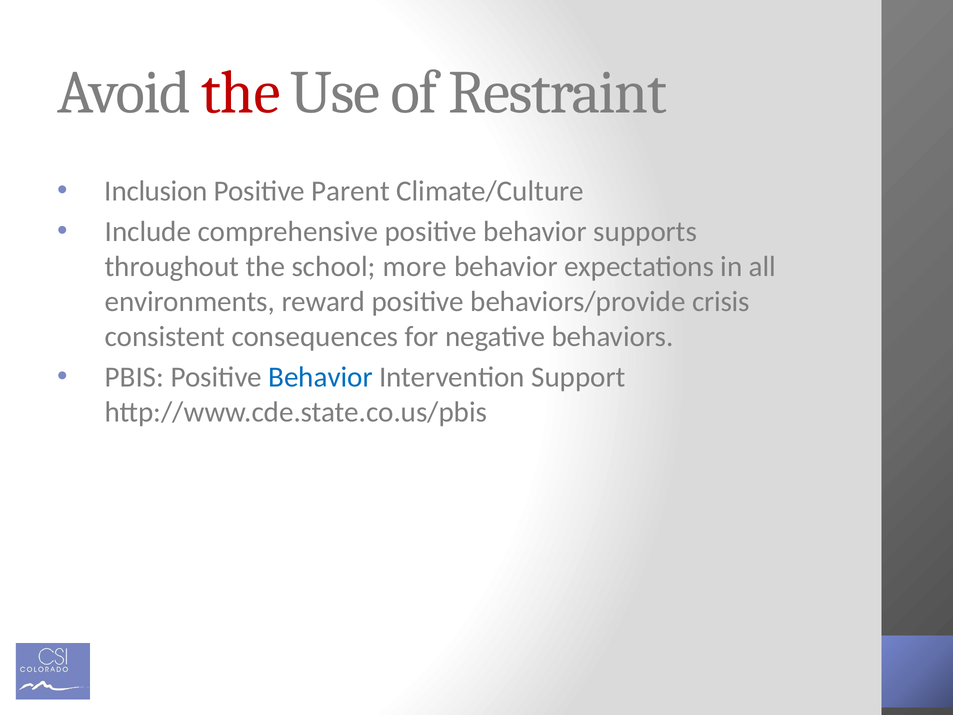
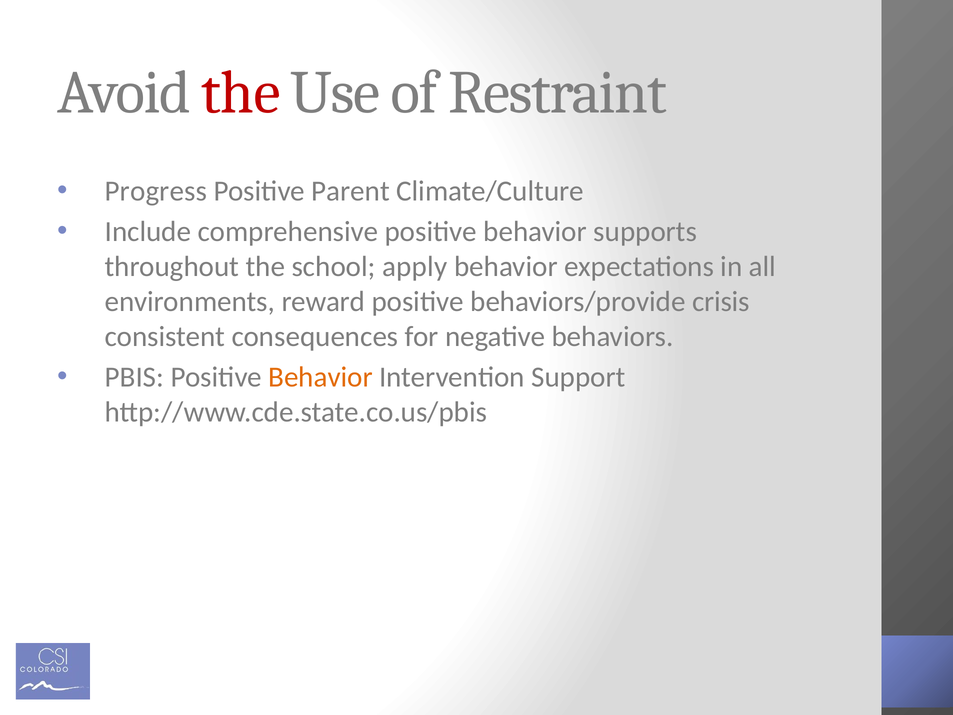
Inclusion: Inclusion -> Progress (156, 191)
more: more -> apply (415, 267)
Behavior colour: blue -> orange (321, 377)
